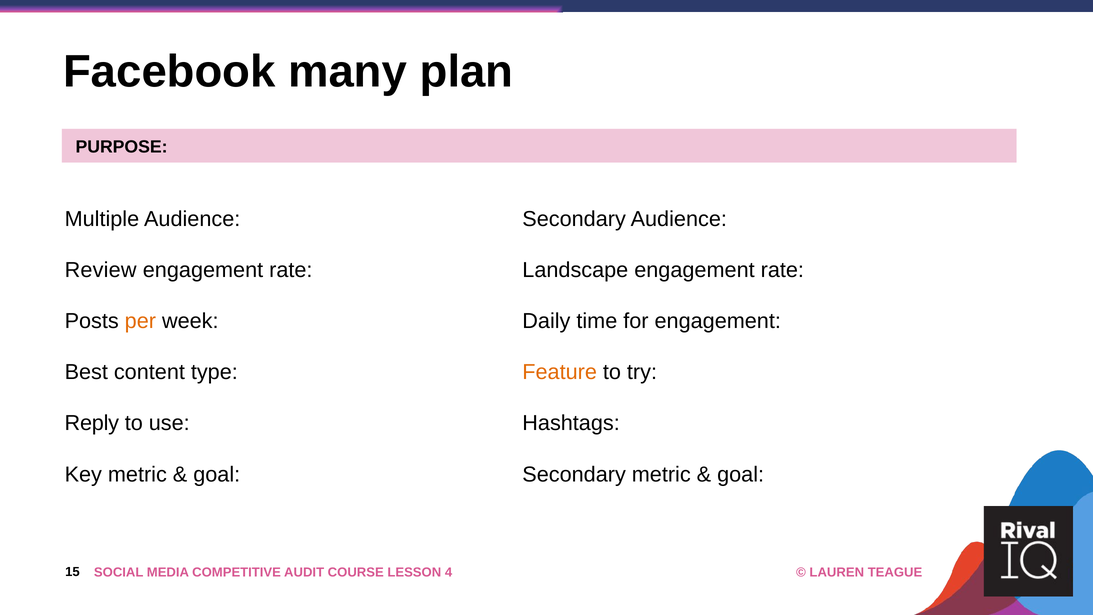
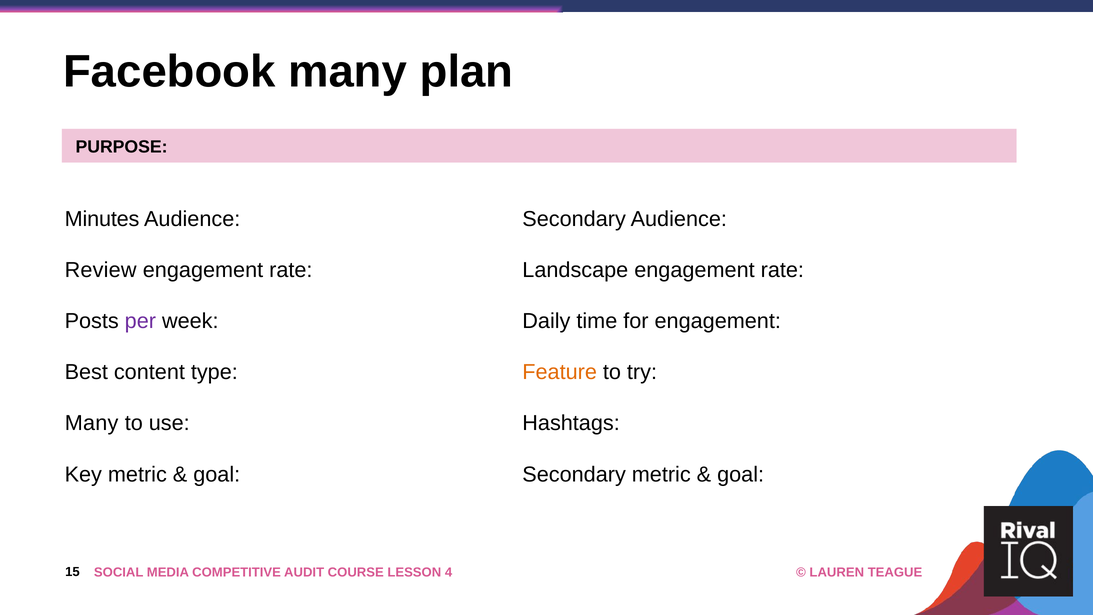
Multiple: Multiple -> Minutes (102, 219)
per colour: orange -> purple (140, 321)
Reply: Reply -> Many (92, 423)
